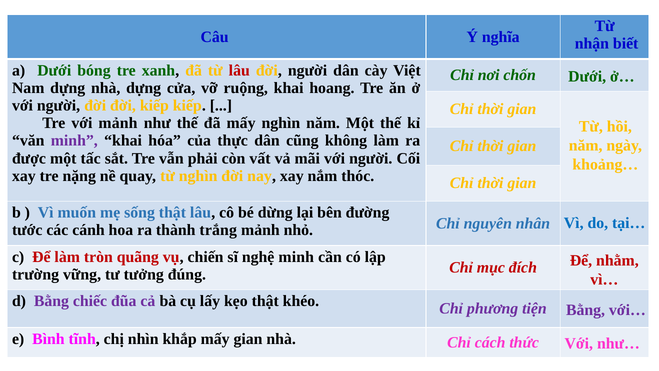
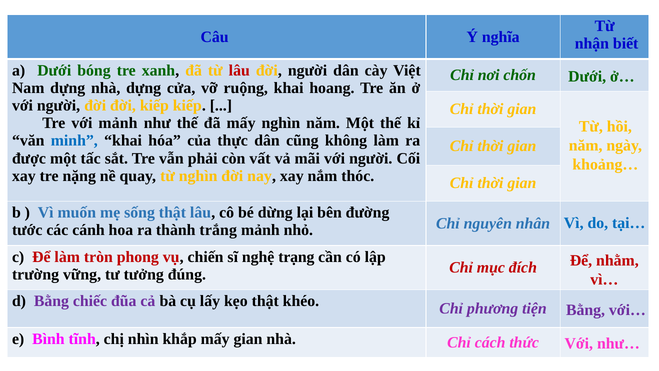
minh colour: purple -> blue (74, 141)
quãng: quãng -> phong (138, 257)
nghệ minh: minh -> trạng (296, 257)
